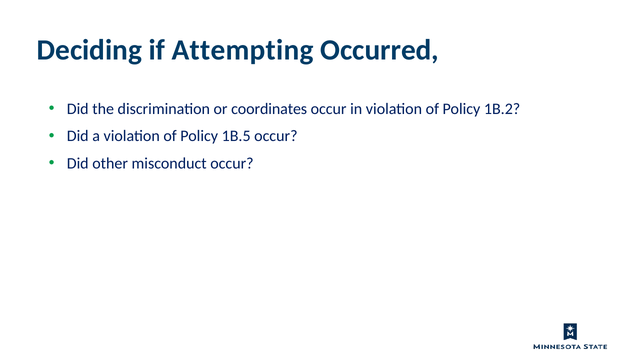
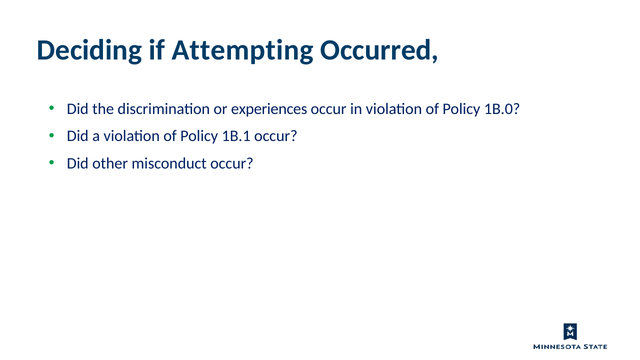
coordinates: coordinates -> experiences (269, 109)
1B.2: 1B.2 -> 1B.0 (502, 109)
1B.5: 1B.5 -> 1B.1 (236, 136)
